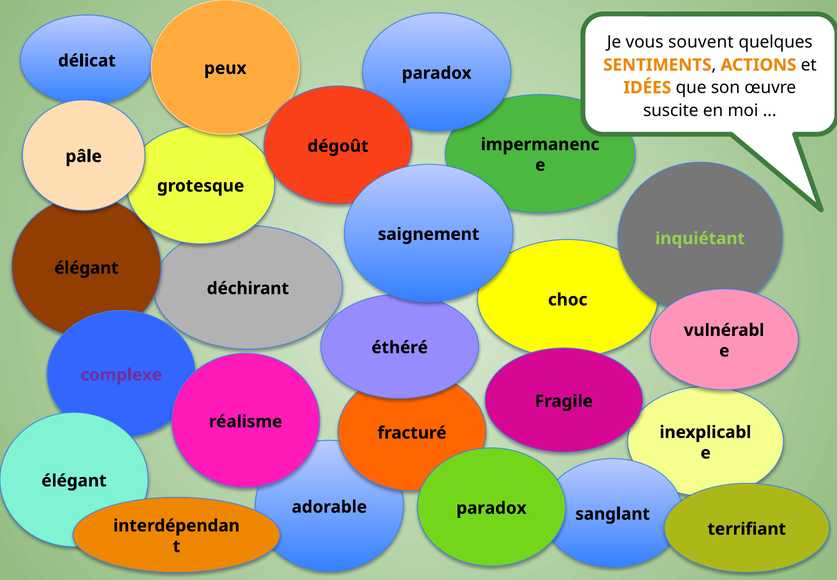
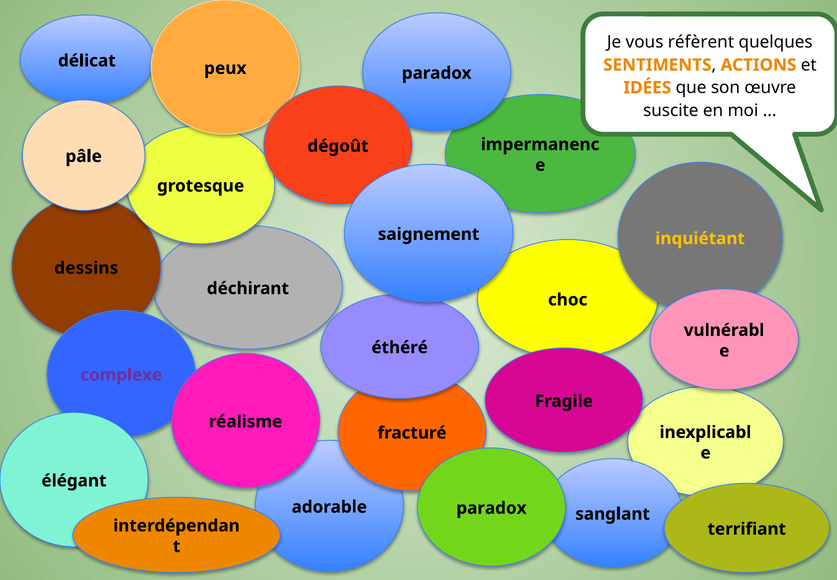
souvent: souvent -> réfèrent (701, 42)
inquiétant colour: light green -> yellow (700, 238)
élégant: élégant -> dessins (86, 268)
